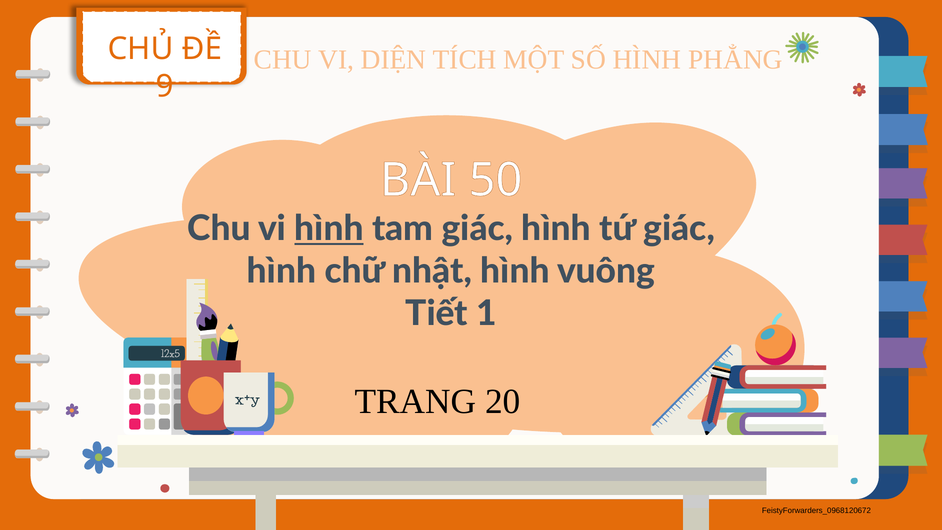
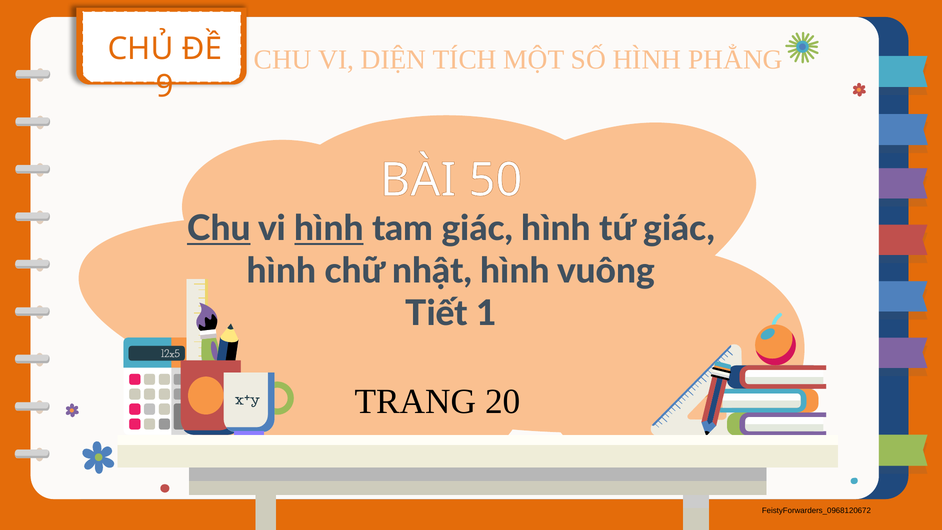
Chu underline: none -> present (219, 229)
